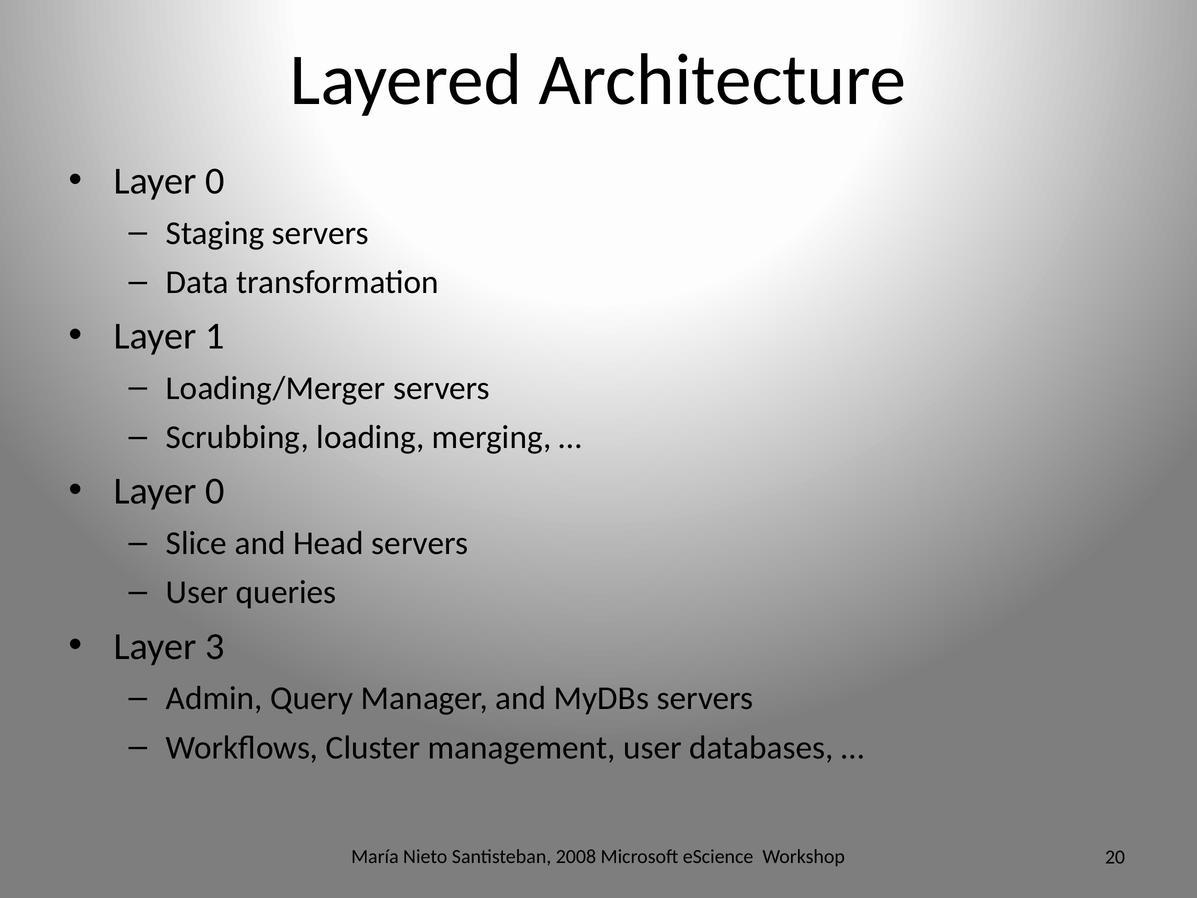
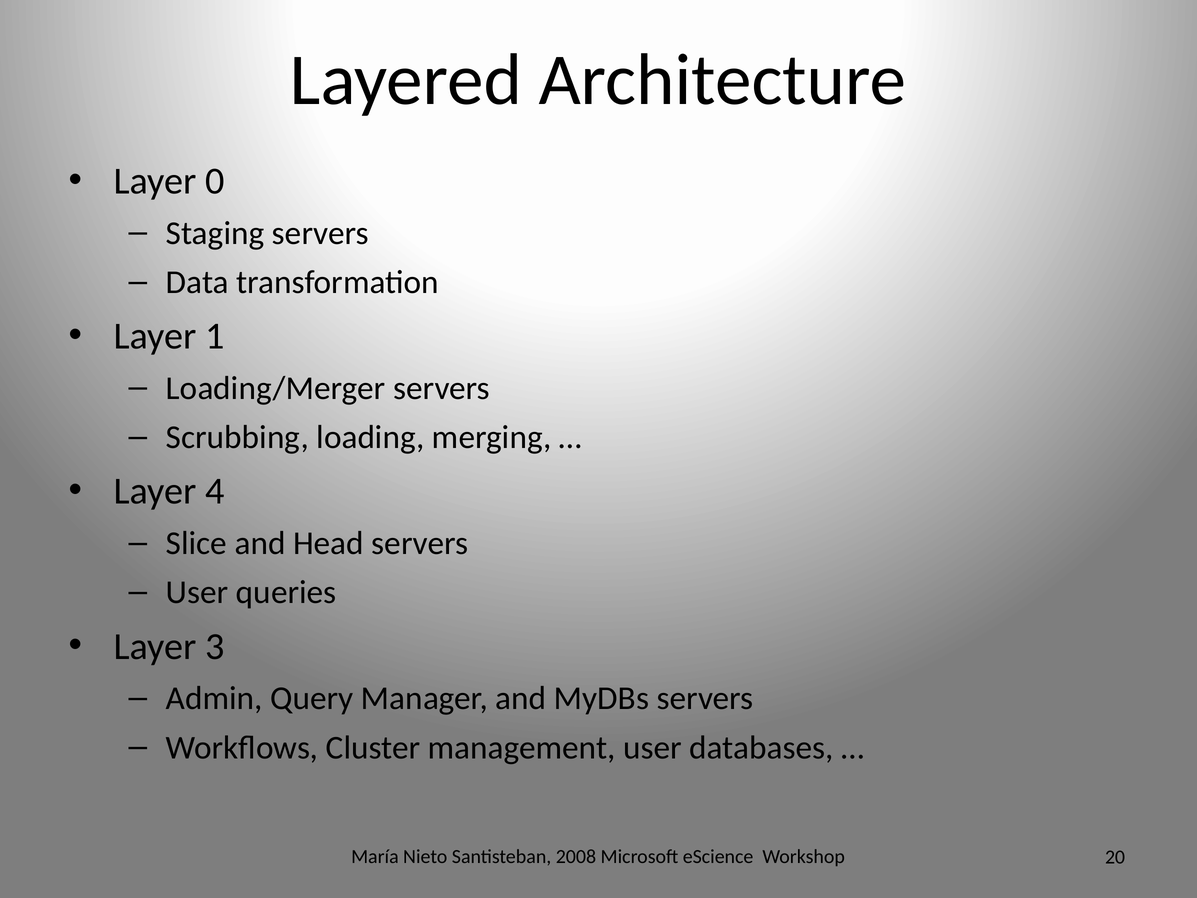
0: 0 -> 4 (215, 491)
